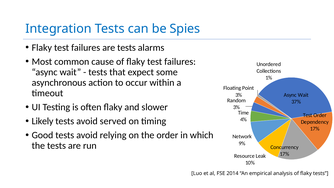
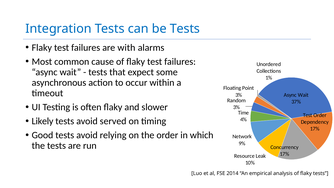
be Spies: Spies -> Tests (185, 29)
are tests: tests -> with (126, 48)
